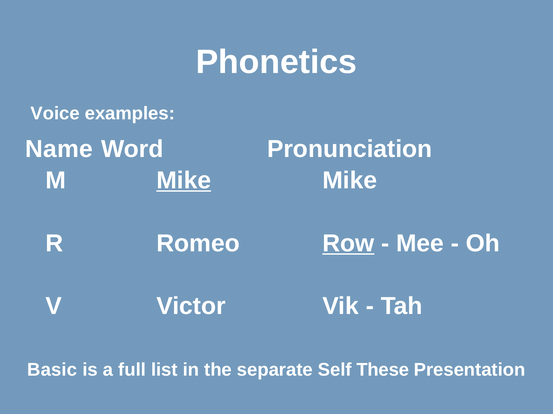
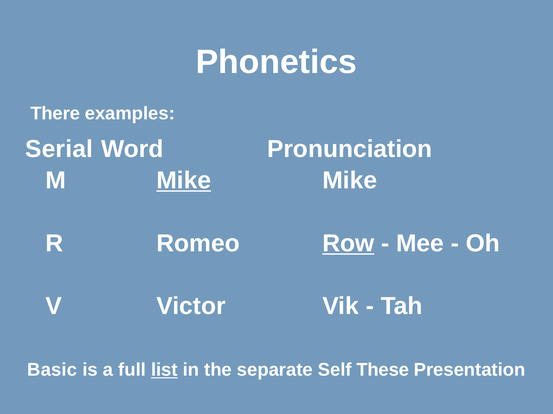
Voice: Voice -> There (55, 114)
Name: Name -> Serial (59, 149)
list underline: none -> present (164, 370)
